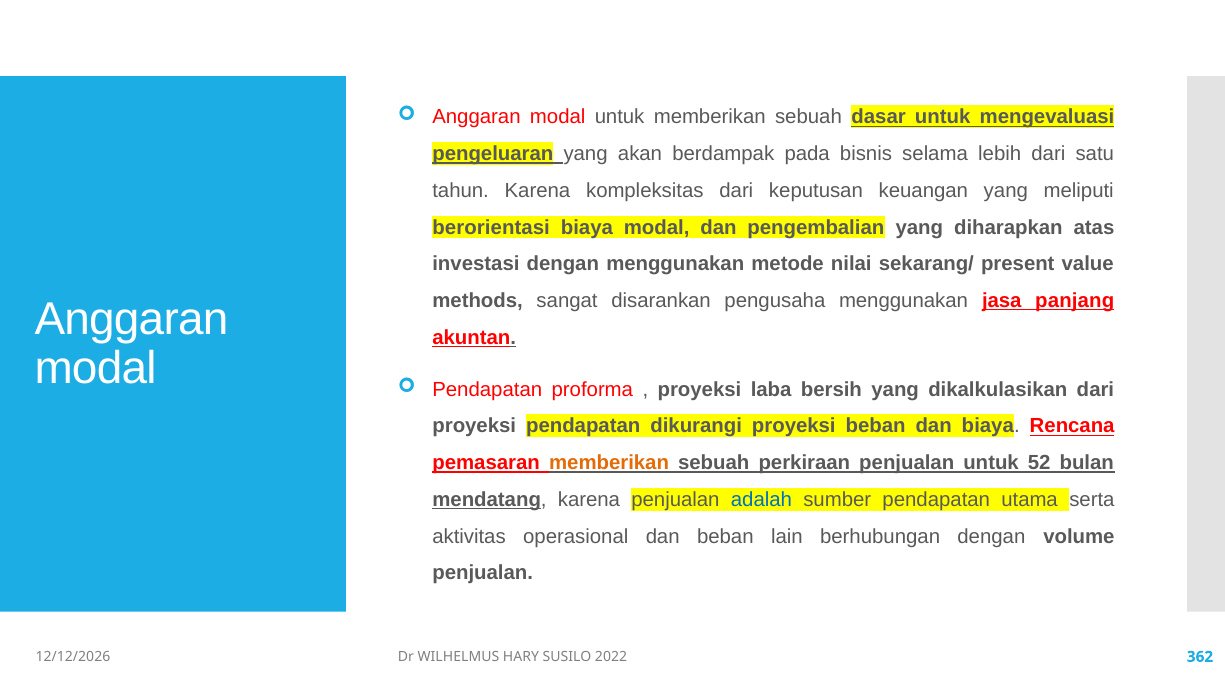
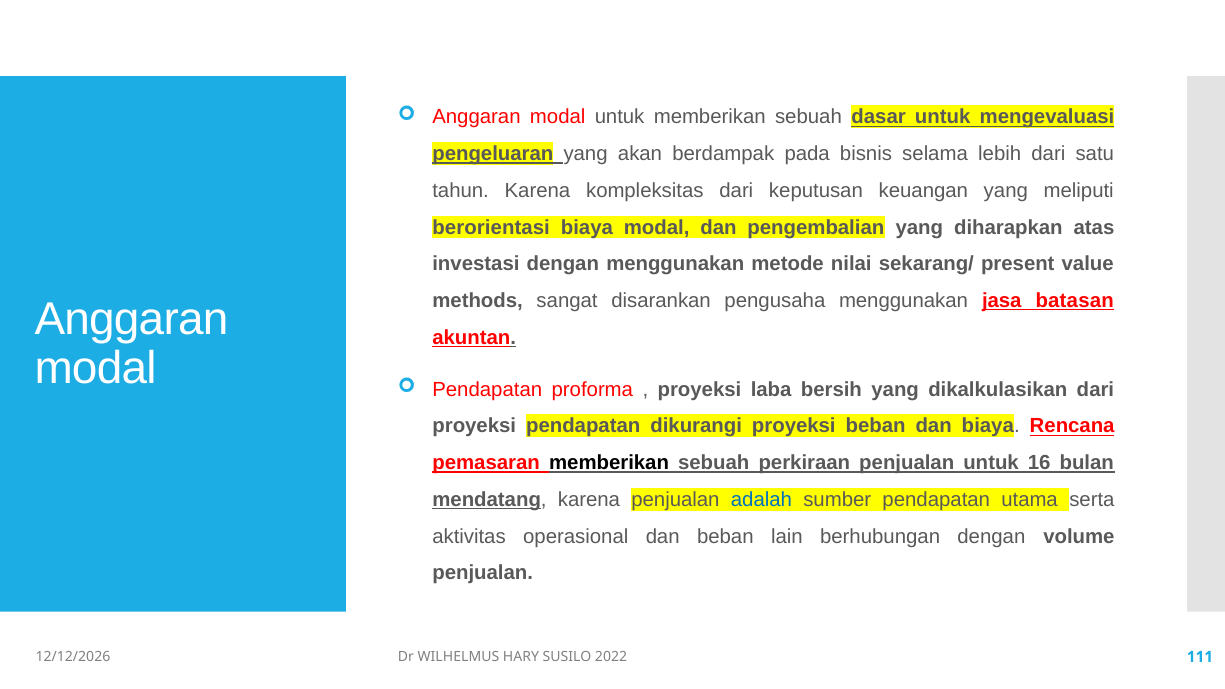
panjang: panjang -> batasan (1075, 301)
memberikan colour: orange -> black (609, 463)
52: 52 -> 16 (1039, 463)
362: 362 -> 111 (1200, 657)
